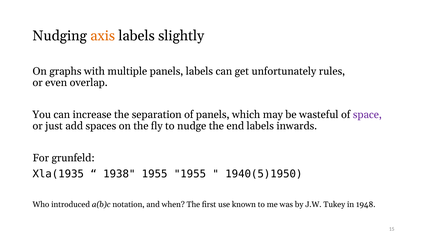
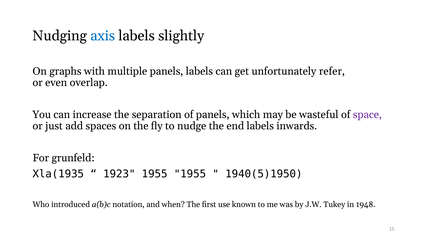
axis colour: orange -> blue (103, 36)
rules: rules -> refer (332, 71)
1938: 1938 -> 1923 (119, 174)
